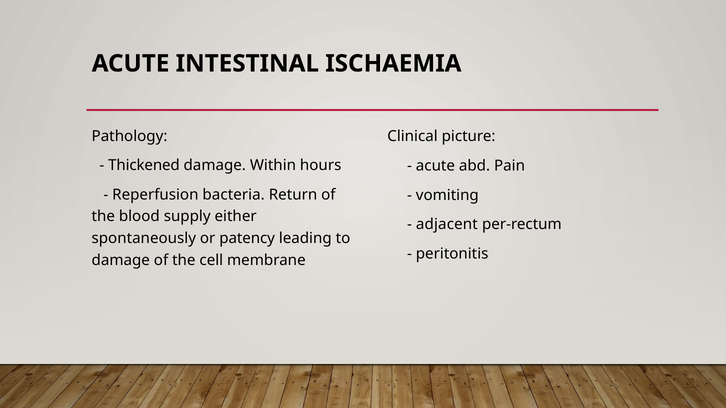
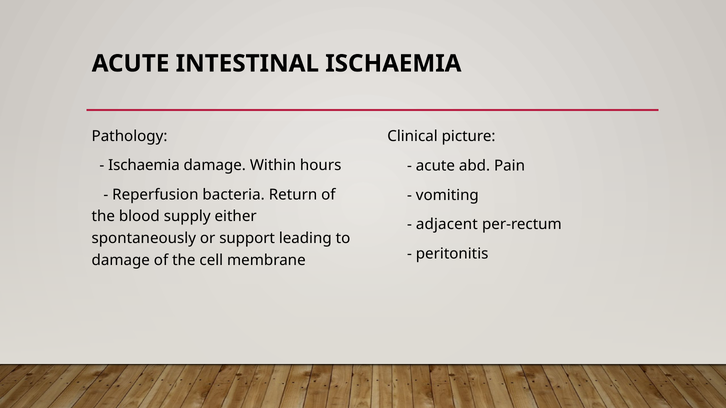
Thickened: Thickened -> Ischaemia (144, 166)
patency: patency -> support (247, 238)
